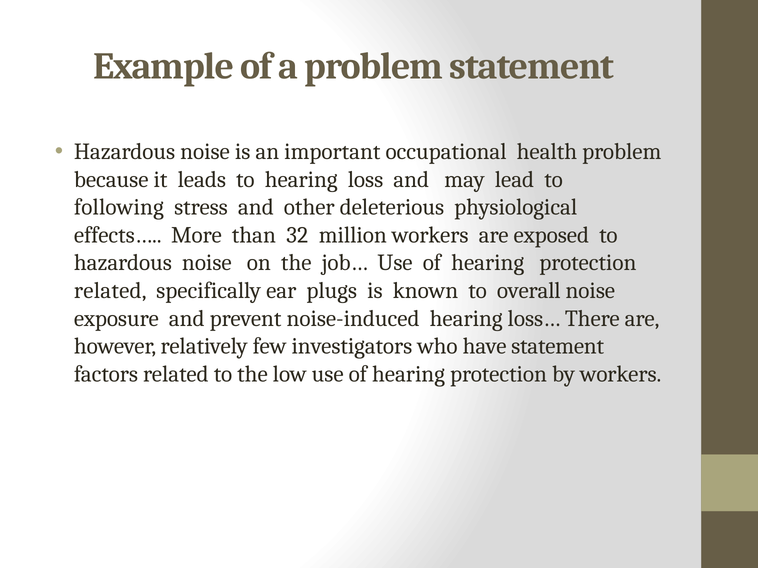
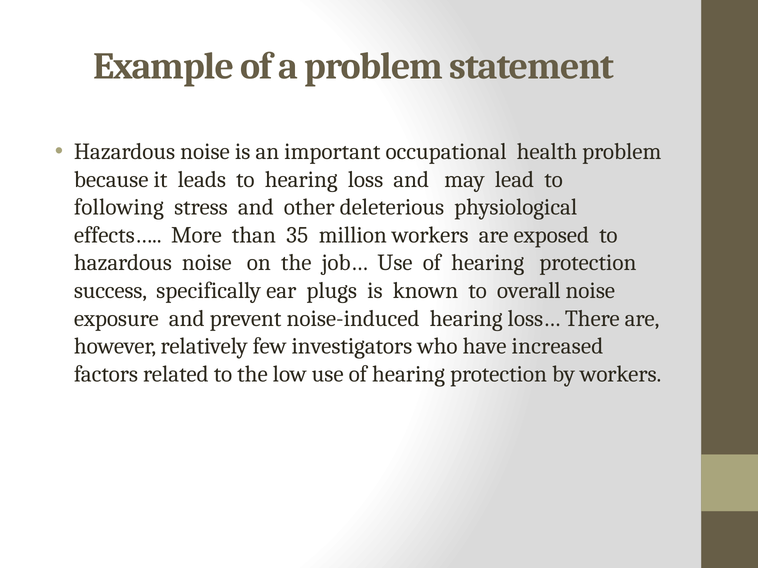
32: 32 -> 35 (297, 235)
related: related -> success (110, 291)
have statement: statement -> increased (557, 346)
